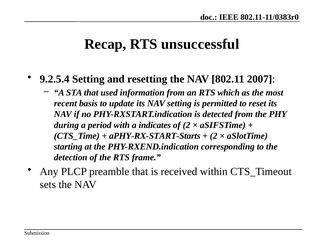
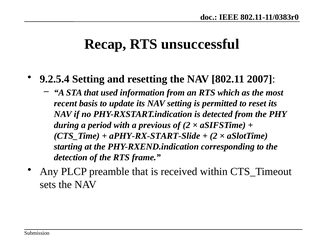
indicates: indicates -> previous (155, 125)
aPHY-RX-START-Starts: aPHY-RX-START-Starts -> aPHY-RX-START-Slide (155, 136)
